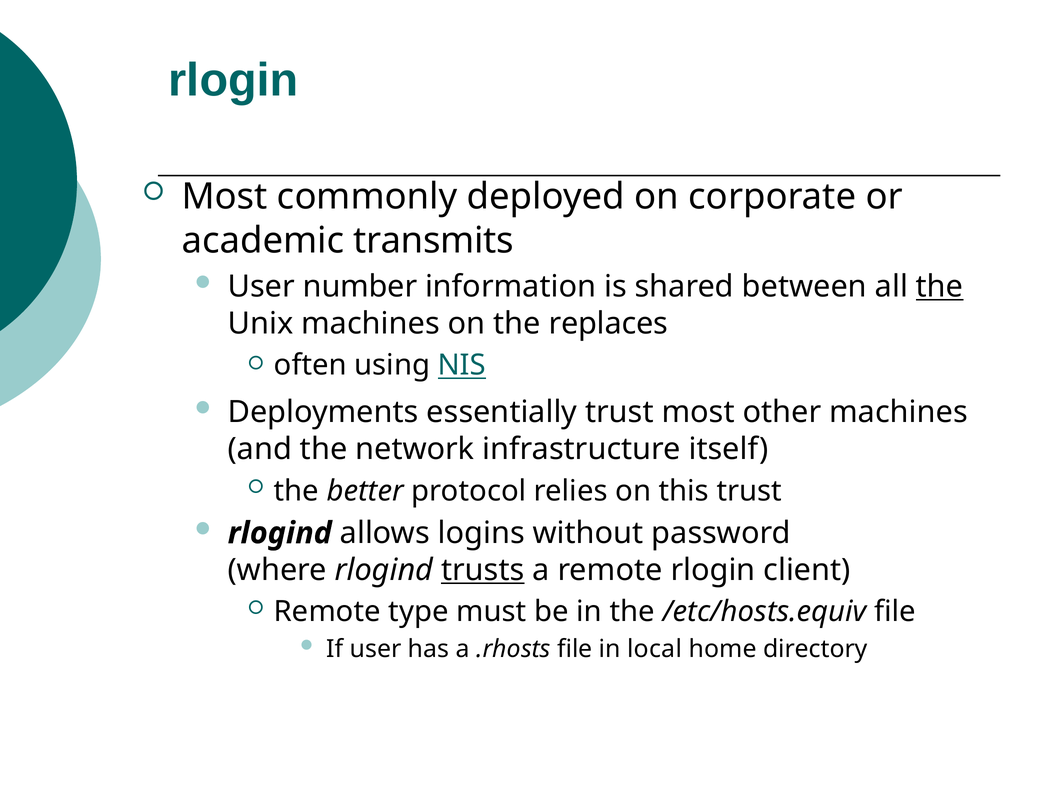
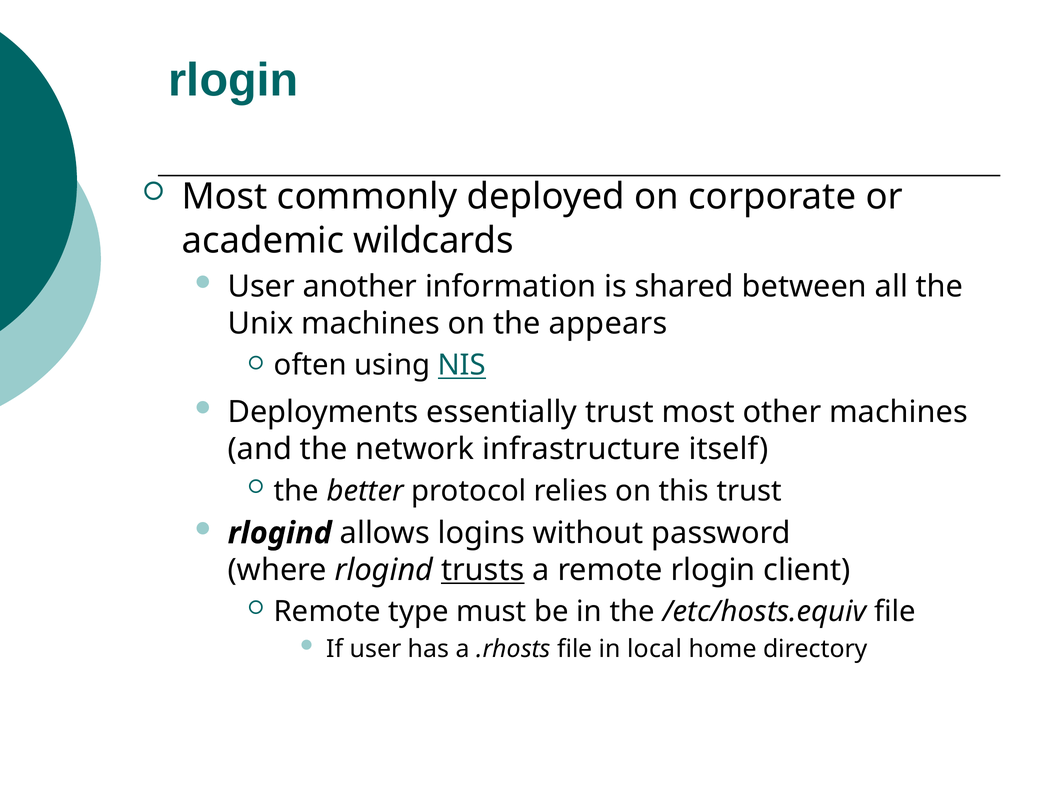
transmits: transmits -> wildcards (433, 240)
number: number -> another (360, 286)
the underline: present -> none (940, 286)
replaces: replaces -> appears (608, 323)
